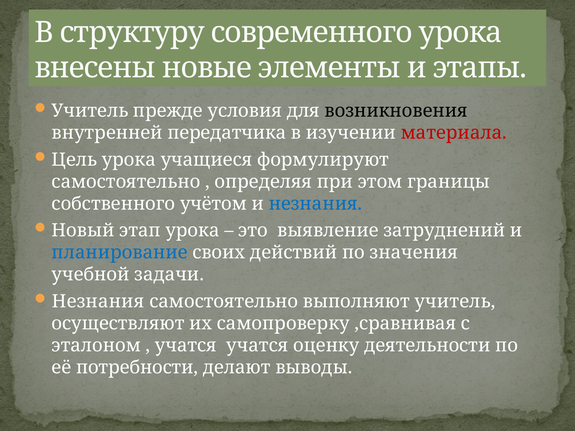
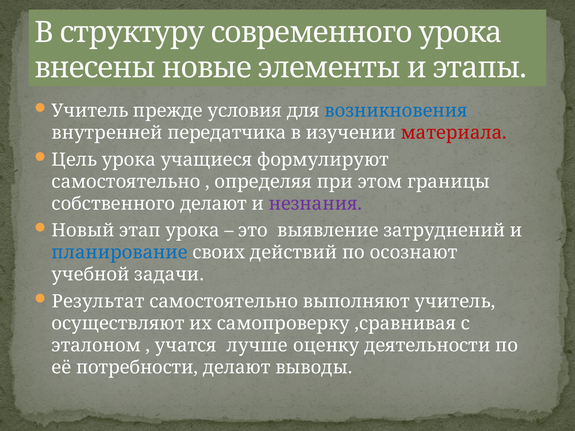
возникновения colour: black -> blue (396, 111)
собственного учётом: учётом -> делают (214, 204)
незнания colour: blue -> purple (315, 204)
значения: значения -> осознают (414, 253)
Незнания: Незнания -> Результат (98, 302)
учатся учатся: учатся -> лучше (257, 346)
